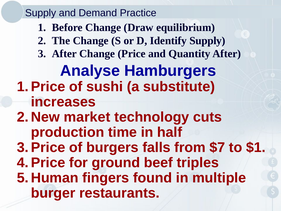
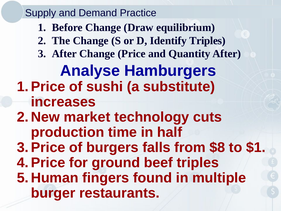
Identify Supply: Supply -> Triples (207, 41)
$7: $7 -> $8 (217, 147)
